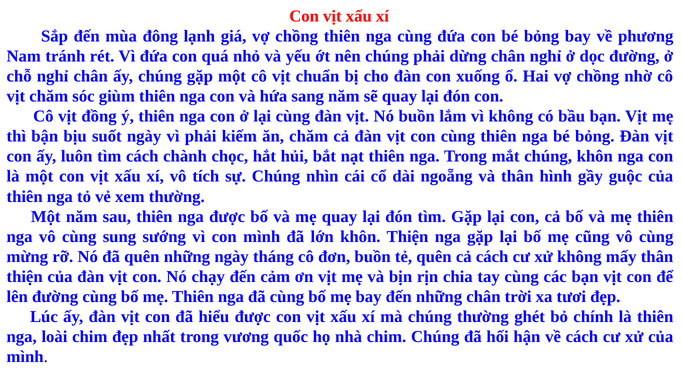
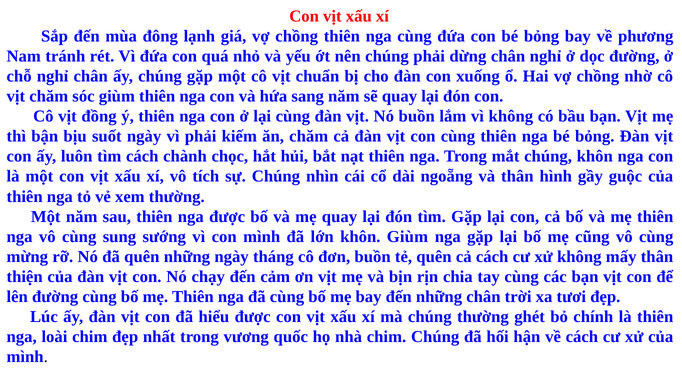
khôn Thiện: Thiện -> Giùm (407, 236)
